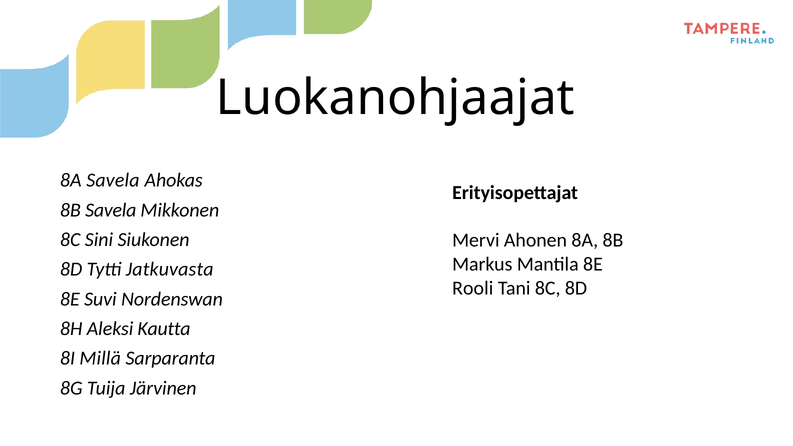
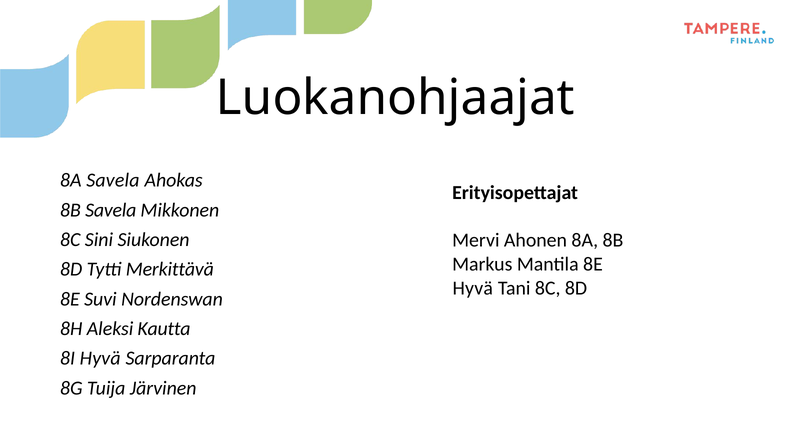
Jatkuvasta: Jatkuvasta -> Merkittävä (170, 269)
Rooli: Rooli -> Hyvä (473, 288)
8I Millä: Millä -> Hyvä (100, 358)
